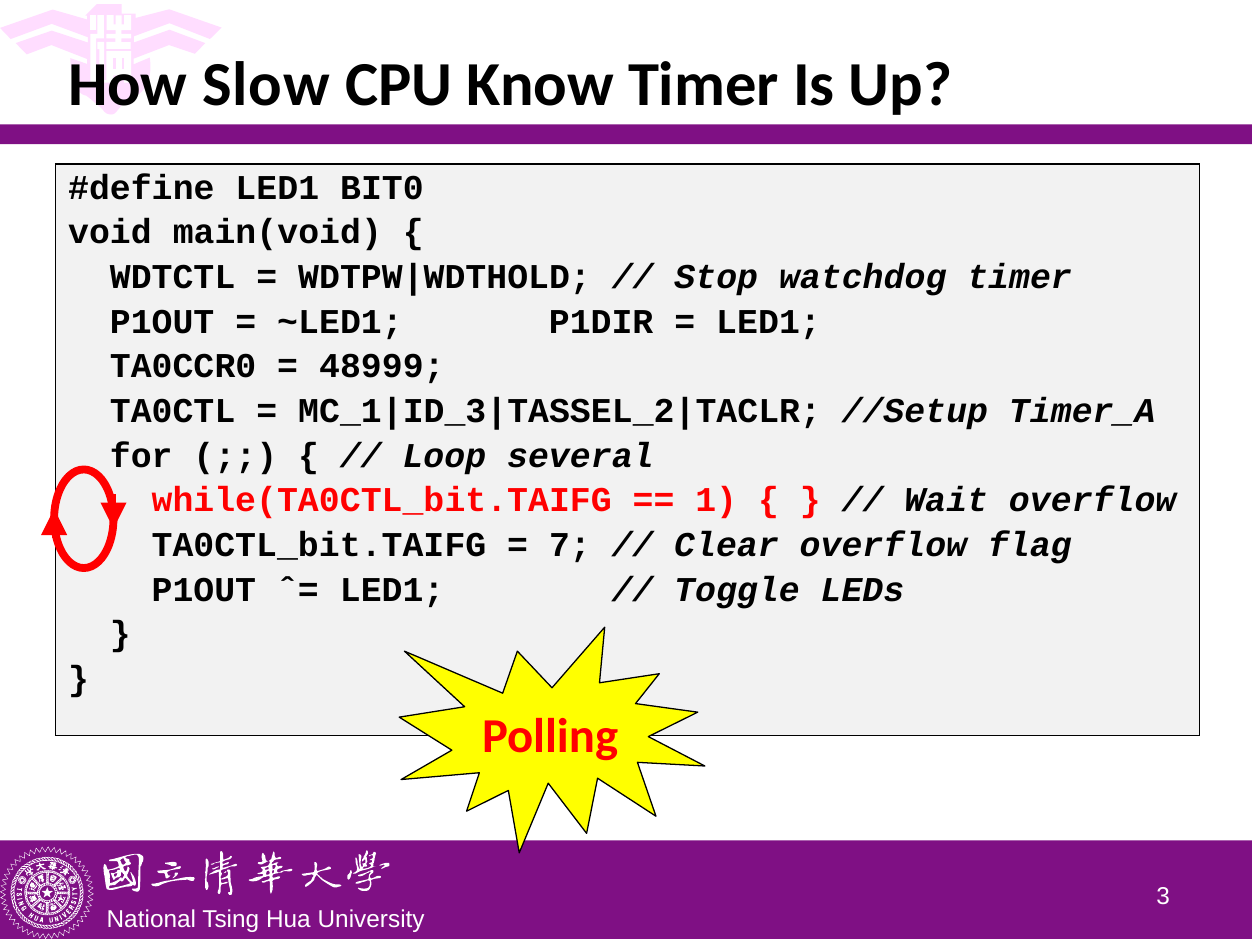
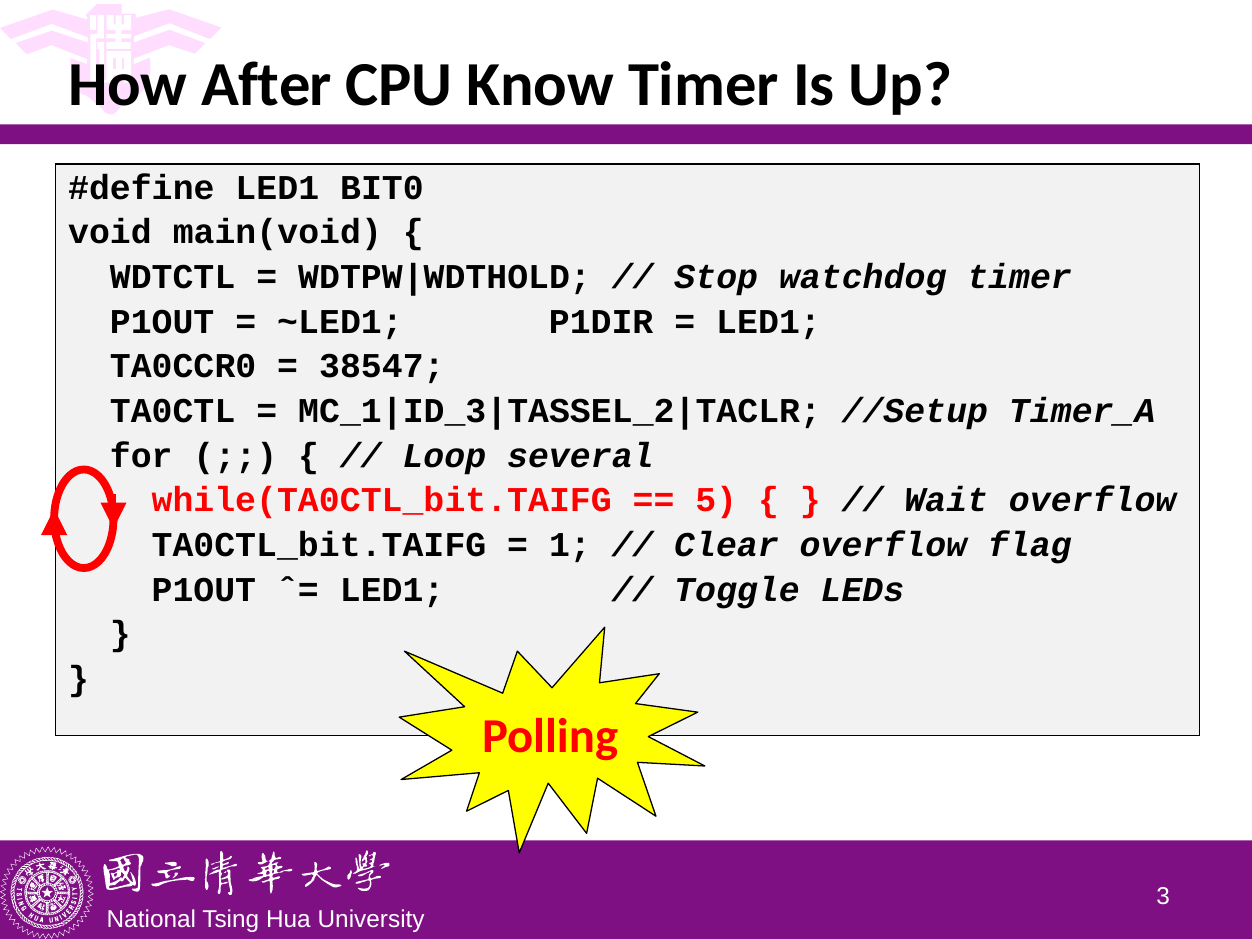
Slow: Slow -> After (267, 85)
48999: 48999 -> 38547 (382, 366)
1: 1 -> 5 (716, 500)
7: 7 -> 1 (570, 545)
